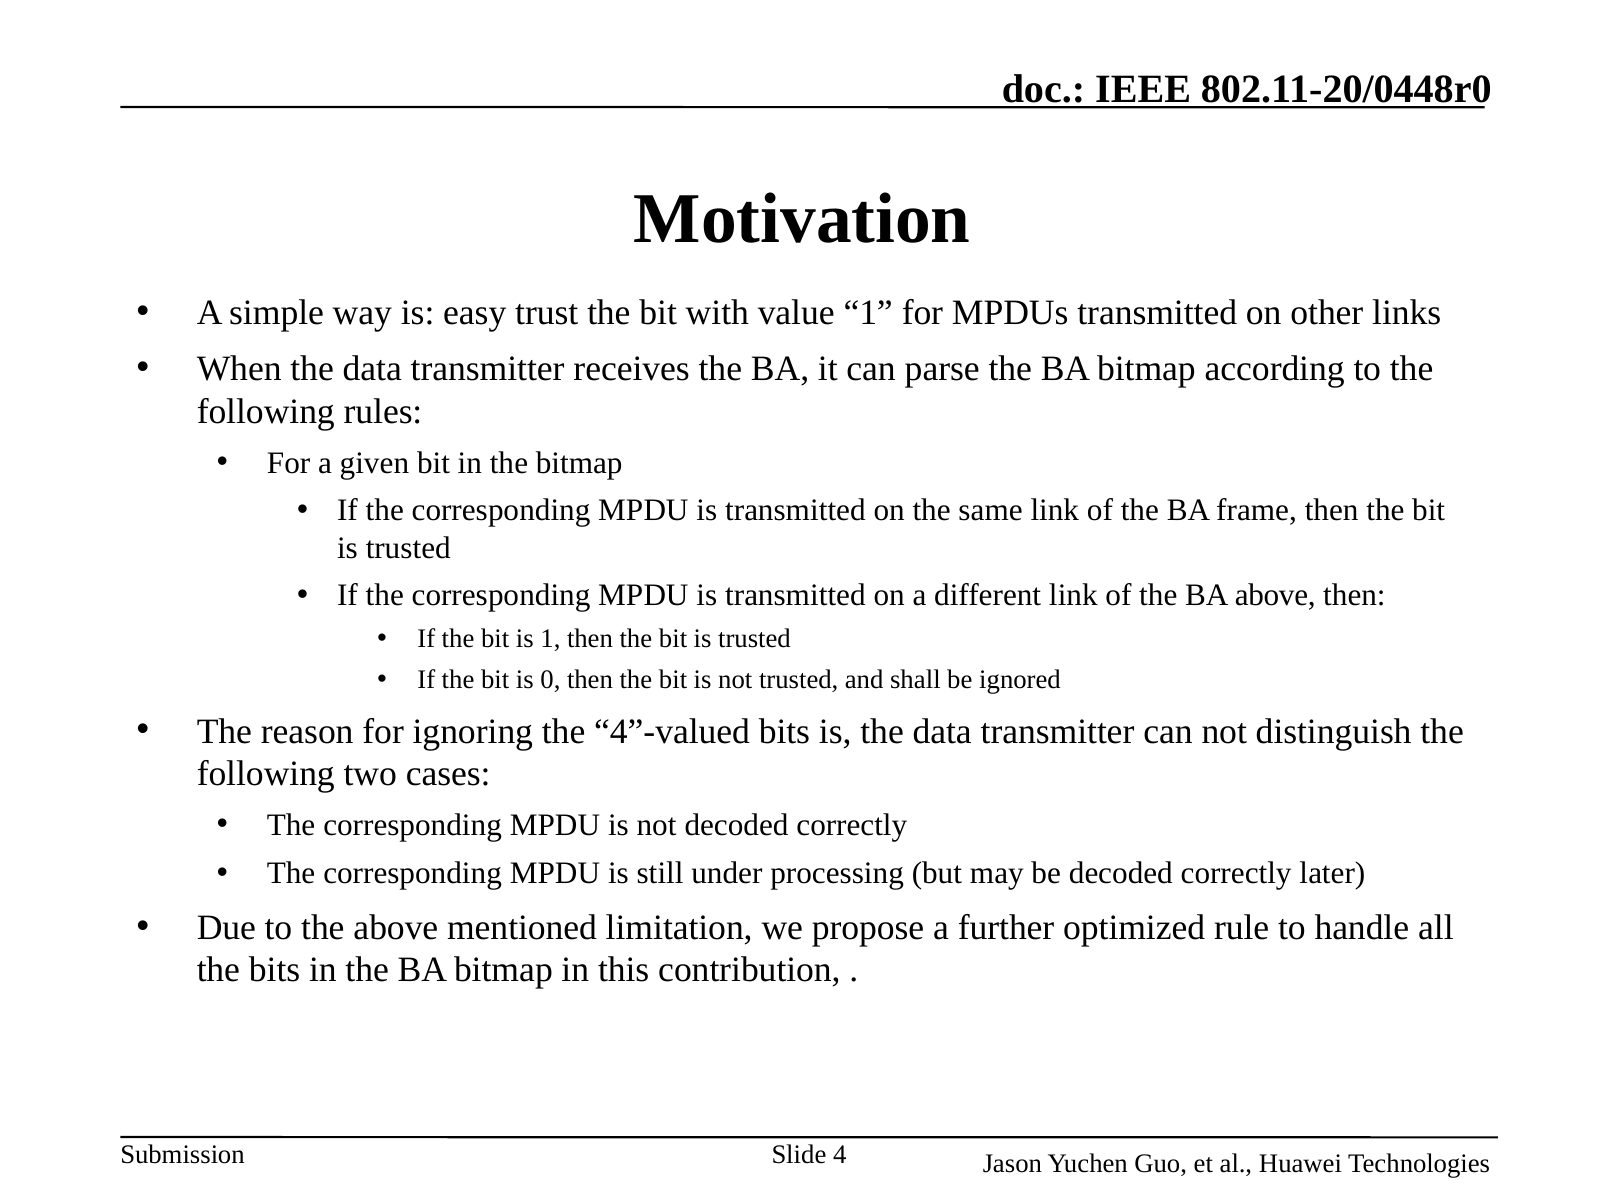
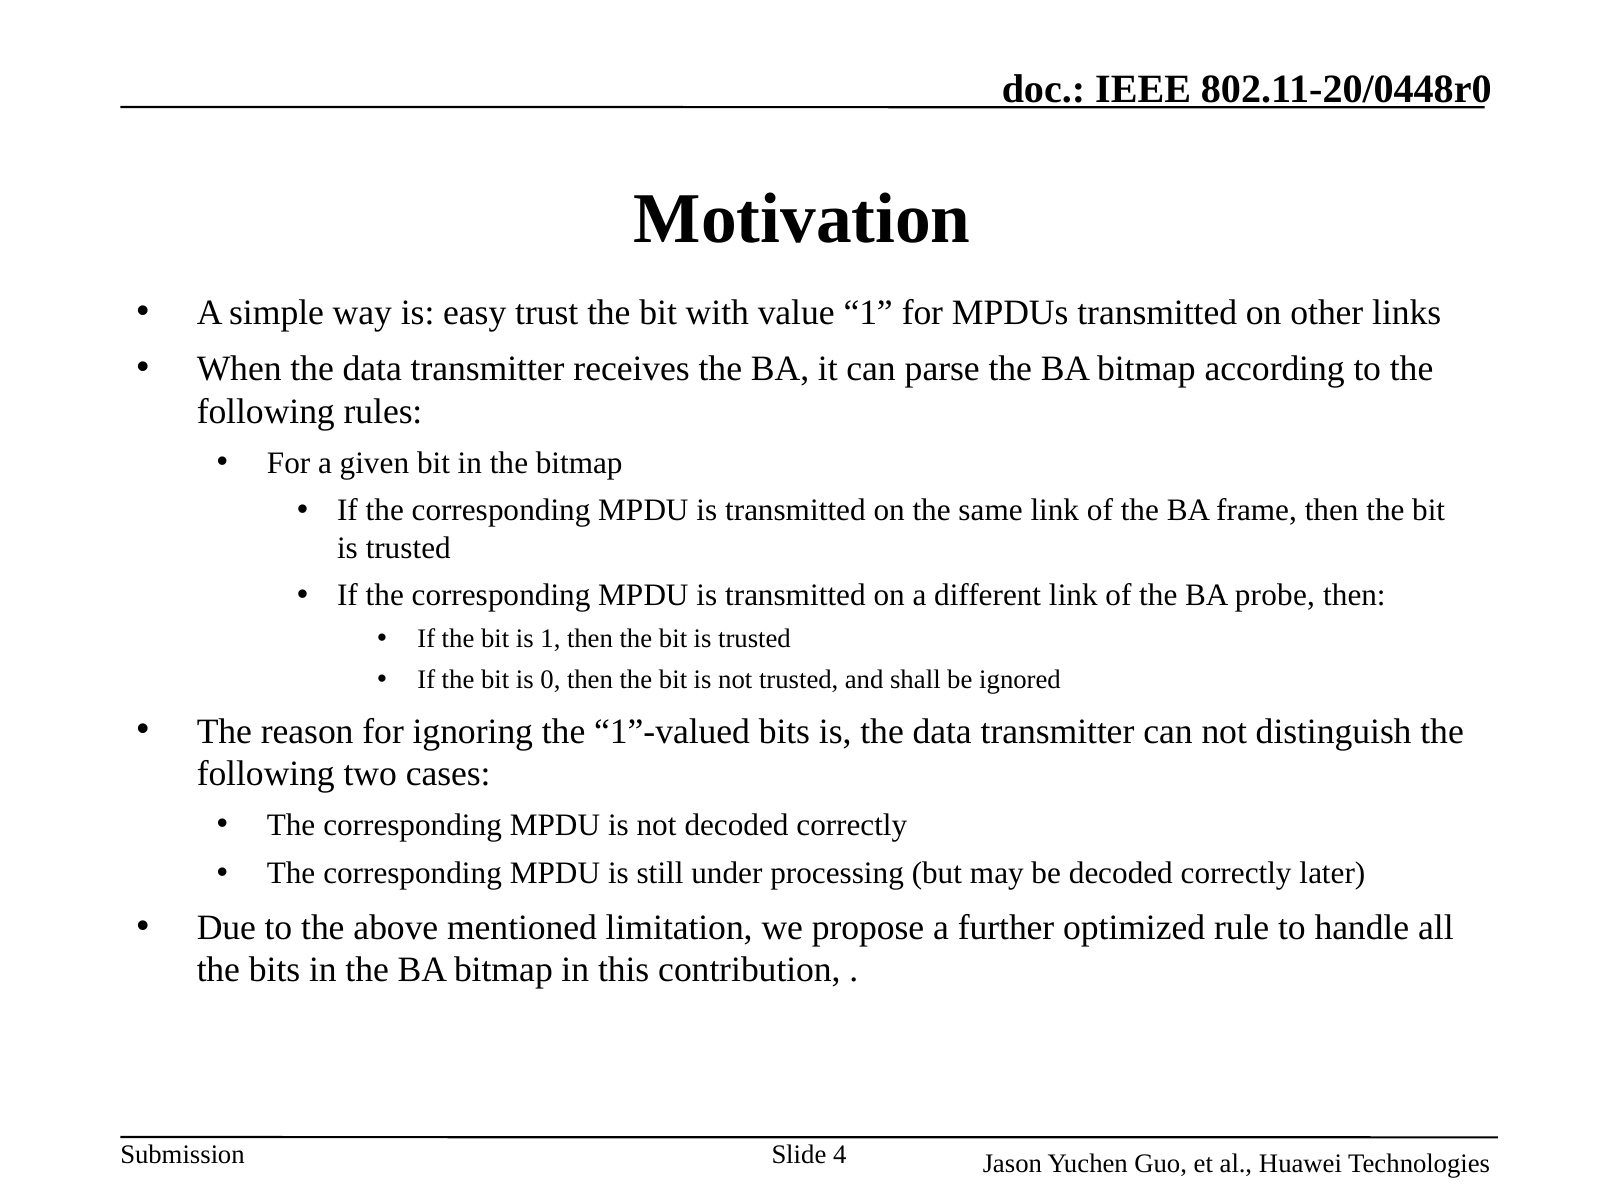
BA above: above -> probe (1275, 595)
4”-valued: 4”-valued -> 1”-valued (672, 731)
